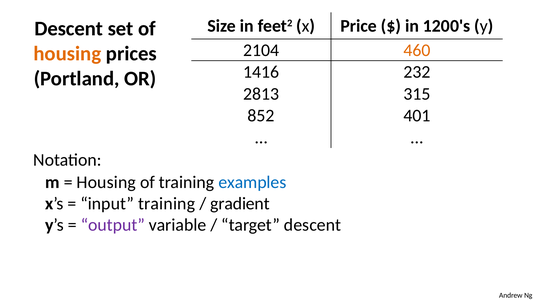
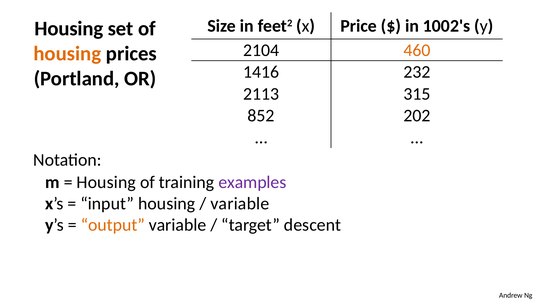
1200's: 1200's -> 1002's (447, 26)
Descent: Descent -> Housing (69, 29)
2813: 2813 -> 2113 (261, 94)
401: 401 -> 202 (417, 116)
examples colour: blue -> purple (252, 183)
input training: training -> housing (167, 204)
gradient: gradient -> variable (240, 204)
output colour: purple -> orange (113, 225)
